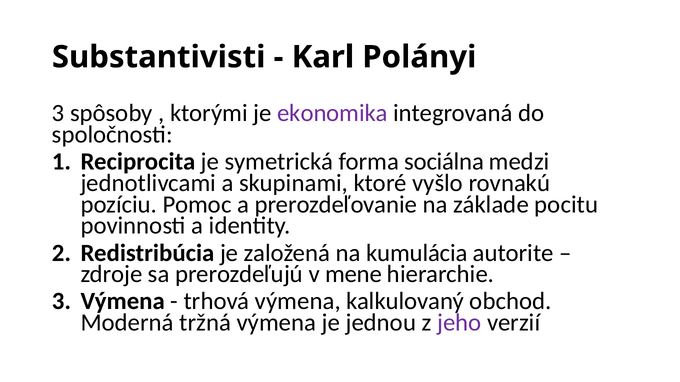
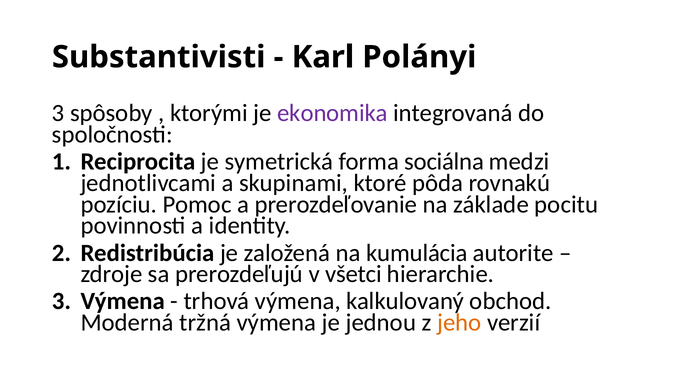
vyšlo: vyšlo -> pôda (438, 183)
mene: mene -> všetci (353, 275)
jeho colour: purple -> orange (459, 323)
